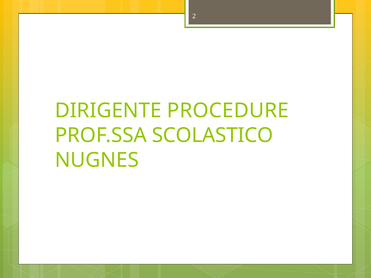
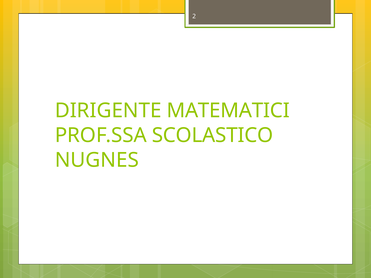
PROCEDURE: PROCEDURE -> MATEMATICI (228, 111)
